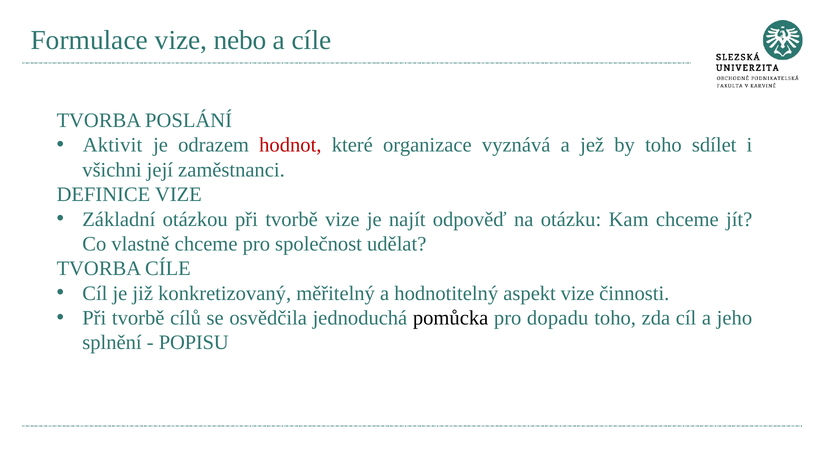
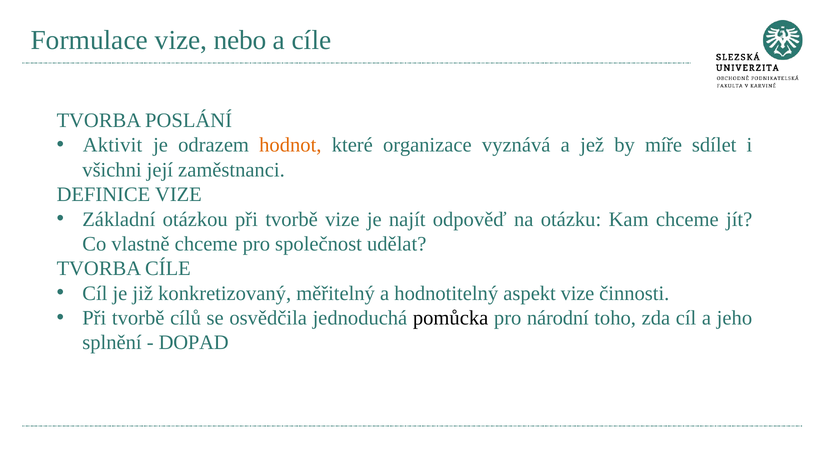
hodnot colour: red -> orange (290, 145)
by toho: toho -> míře (664, 145)
dopadu: dopadu -> národní (558, 318)
POPISU: POPISU -> DOPAD (194, 343)
